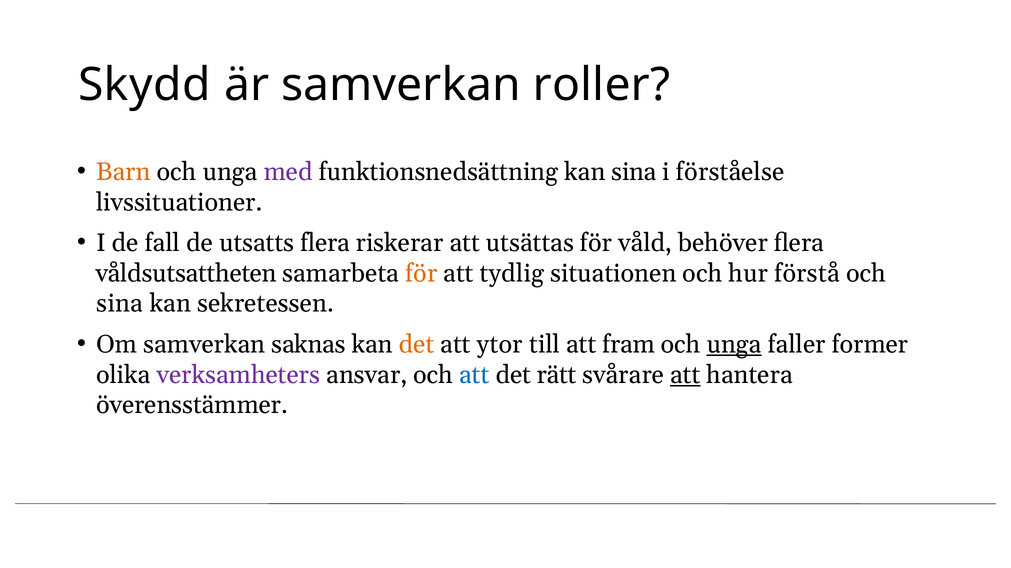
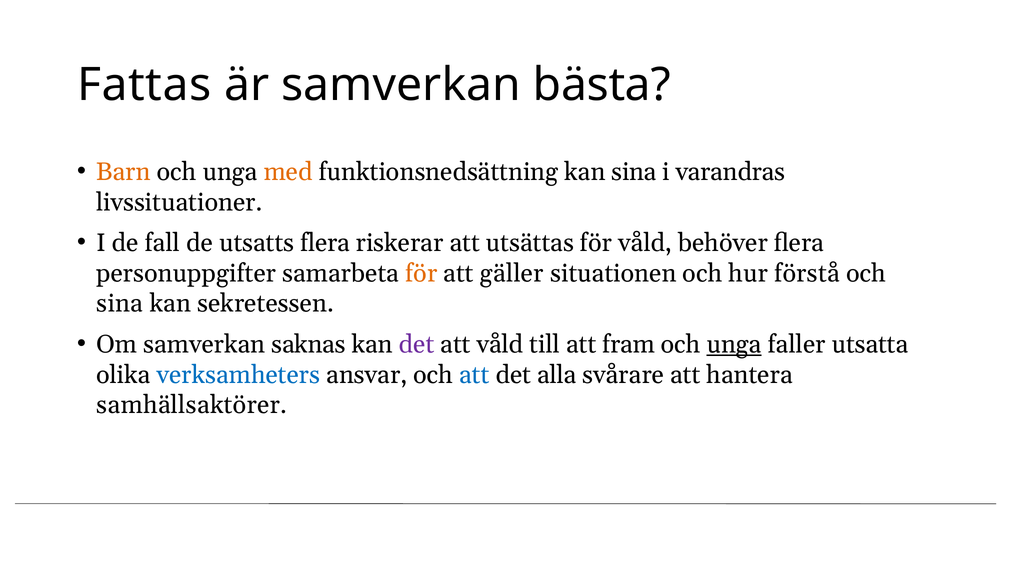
Skydd: Skydd -> Fattas (144, 85)
roller: roller -> bästa (602, 85)
med colour: purple -> orange (288, 172)
förståelse: förståelse -> varandras (730, 172)
våldsutsattheten: våldsutsattheten -> personuppgifter (186, 274)
tydlig: tydlig -> gäller (512, 274)
det colour: orange -> purple (417, 345)
att ytor: ytor -> våld (500, 345)
former: former -> utsatta (870, 345)
verksamheters colour: purple -> blue (238, 375)
rätt: rätt -> alla (557, 375)
att underline: present -> none (685, 375)
överensstämmer: överensstämmer -> samhällsaktörer (192, 405)
